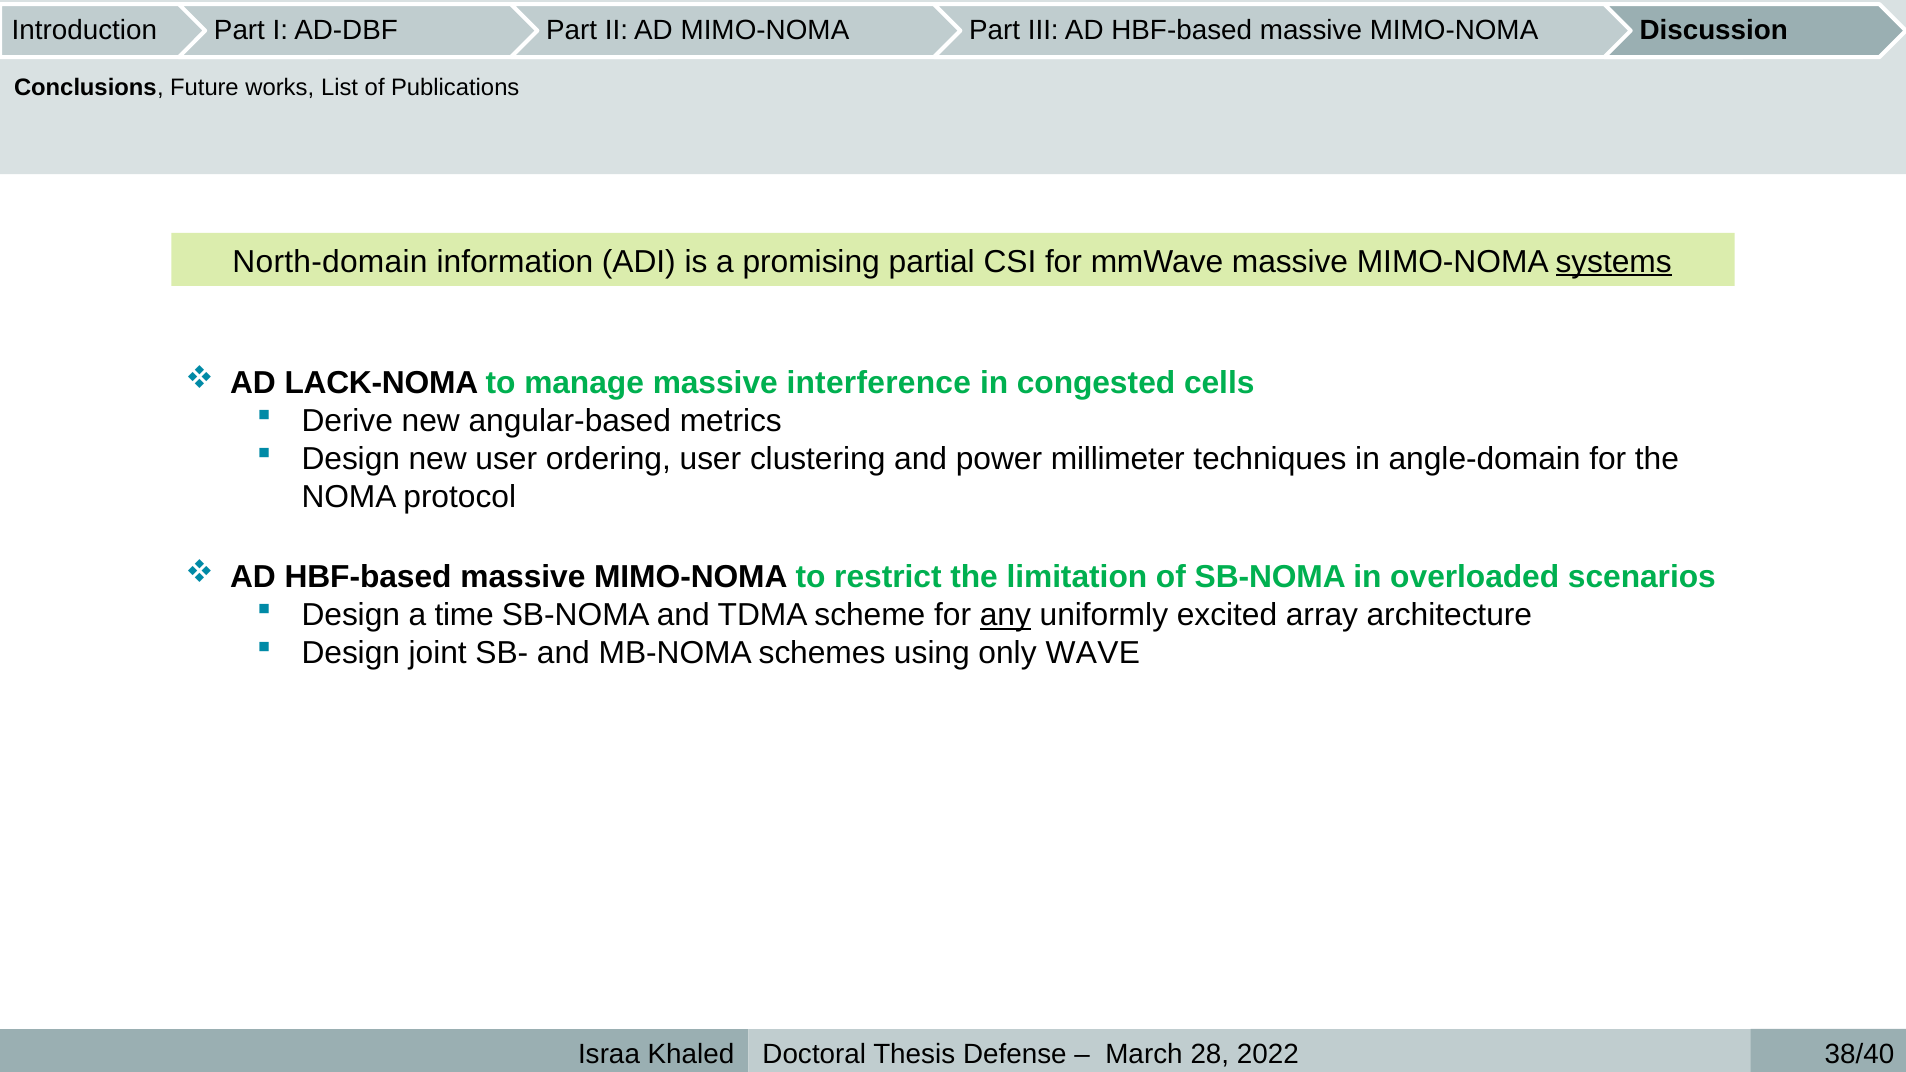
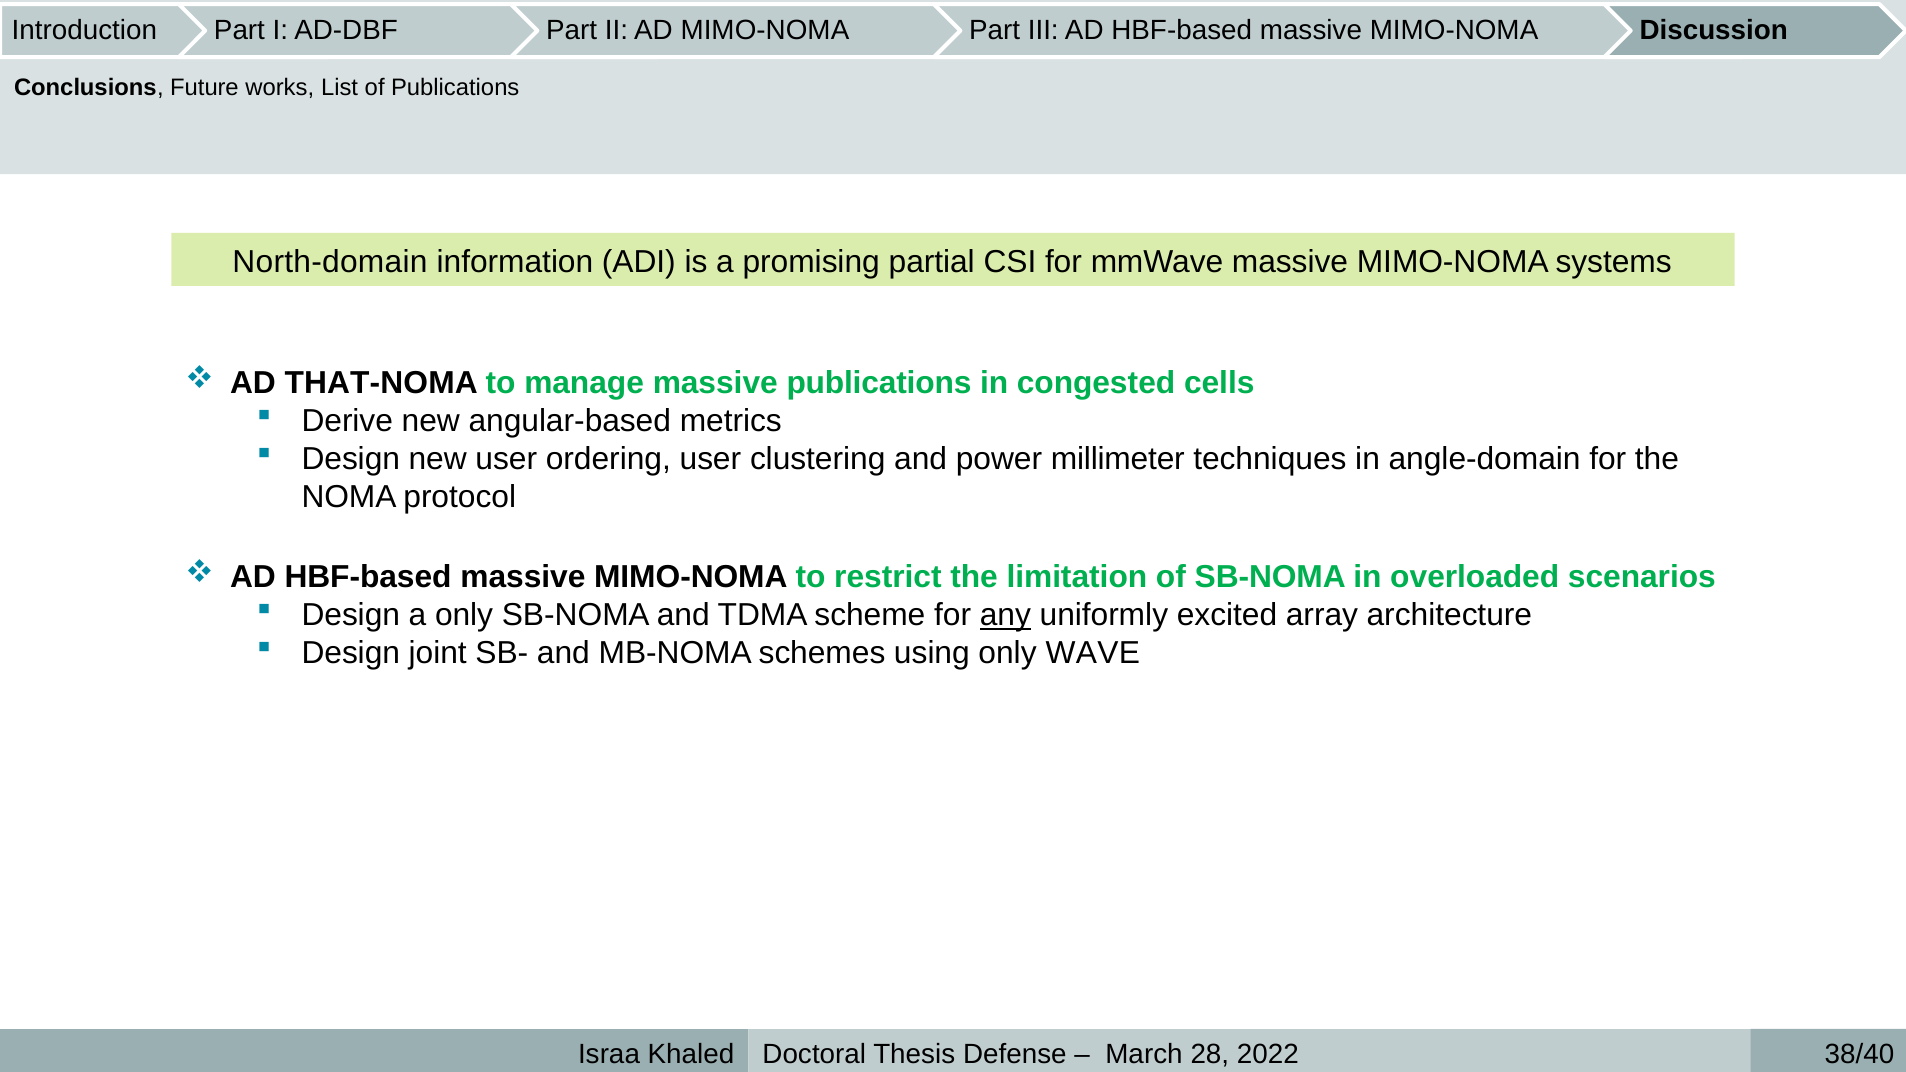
systems underline: present -> none (1614, 262)
LACK-NOMA: LACK-NOMA -> THAT-NOMA (381, 383)
massive interference: interference -> publications (879, 383)
a time: time -> only (464, 615)
